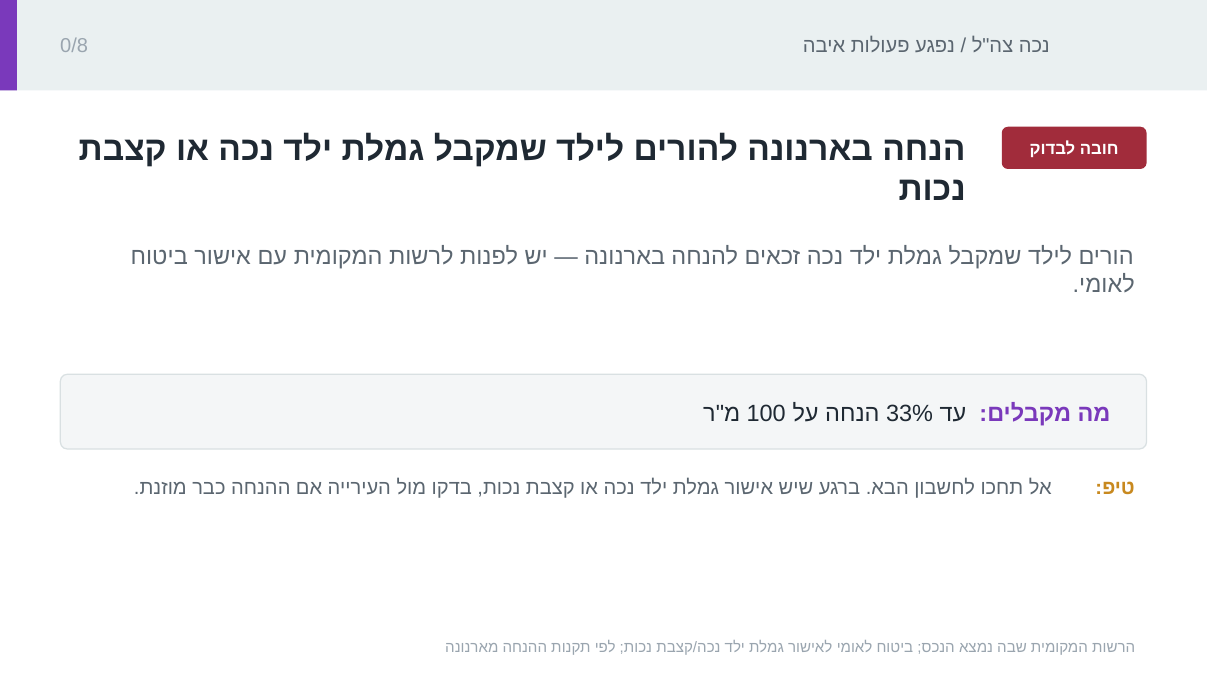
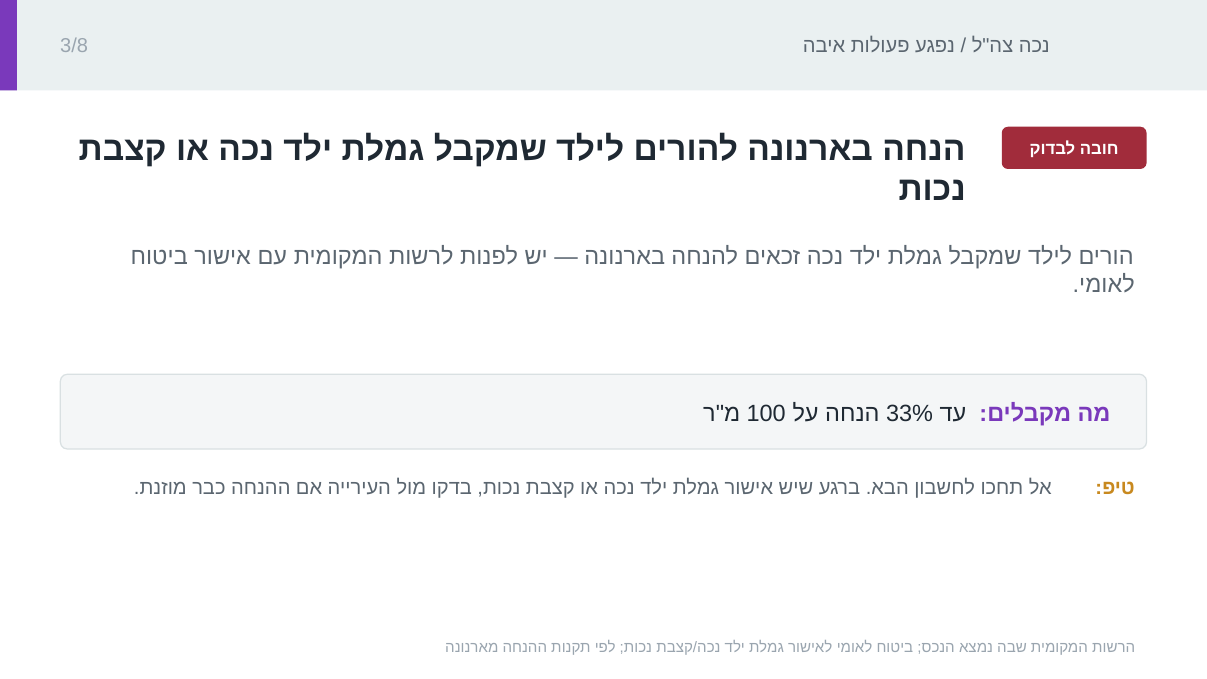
0/8: 0/8 -> 3/8 (74, 46)
